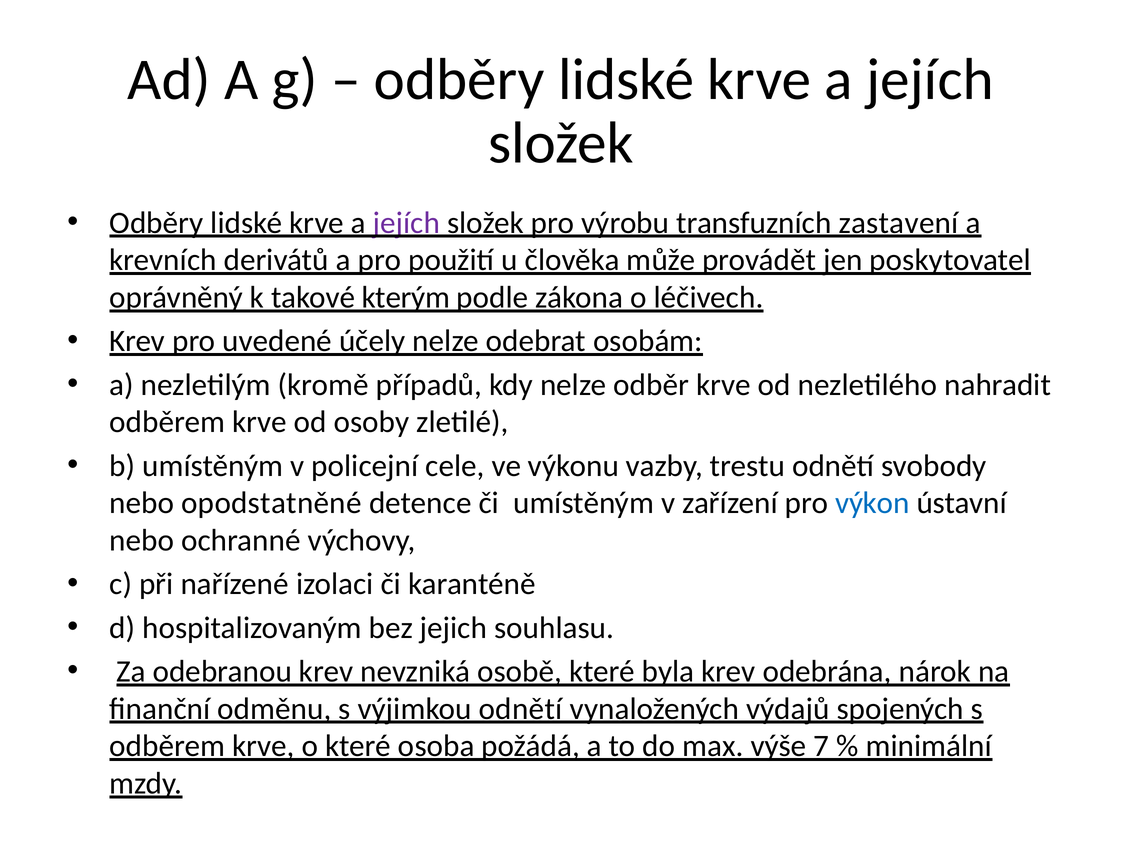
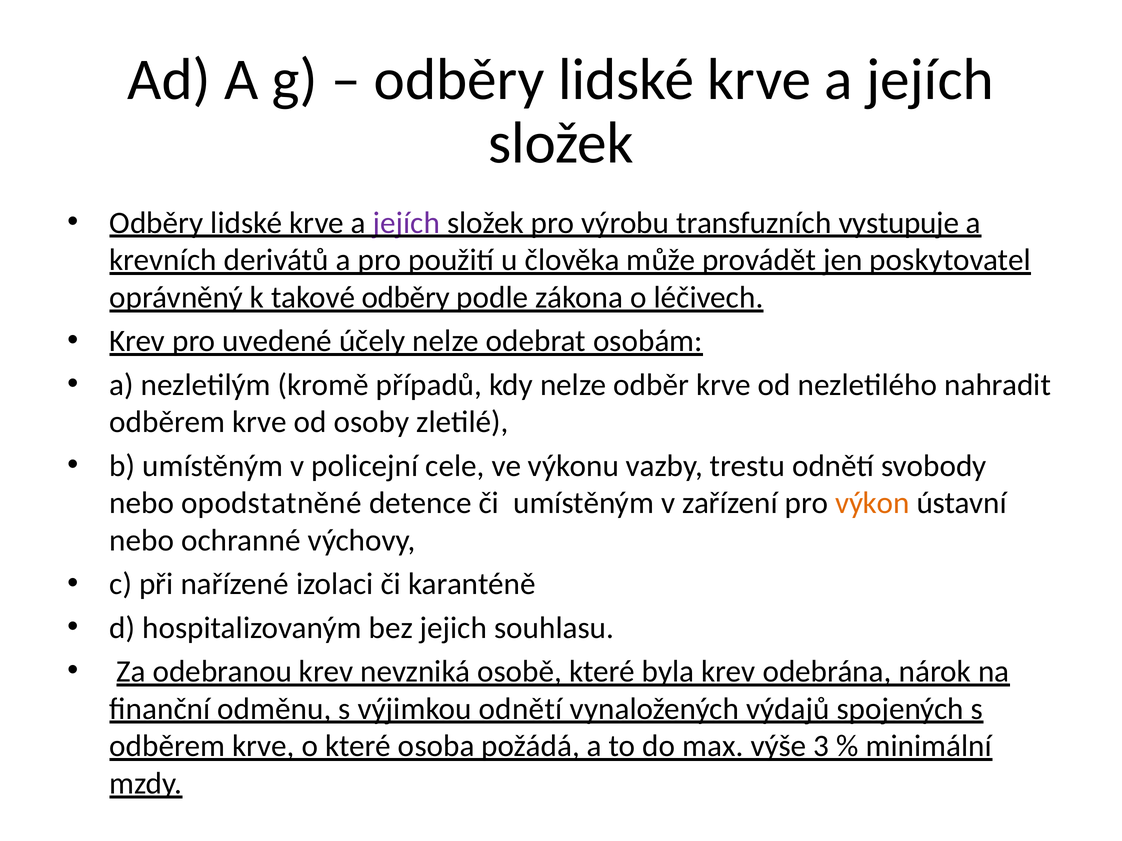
zastavení: zastavení -> vystupuje (899, 223)
takové kterým: kterým -> odběry (406, 298)
výkon colour: blue -> orange (872, 503)
7: 7 -> 3 (821, 747)
